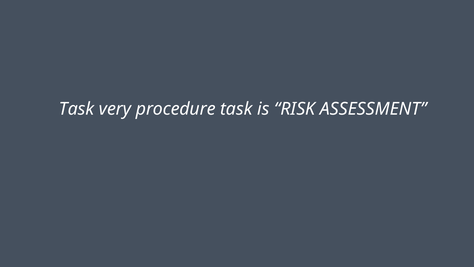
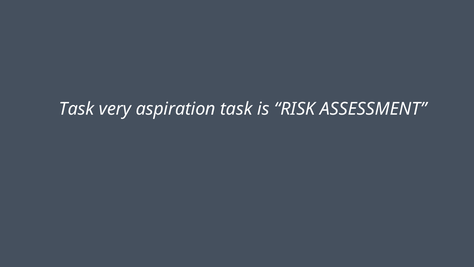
procedure: procedure -> aspiration (176, 109)
